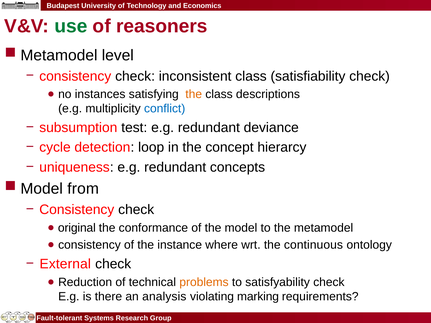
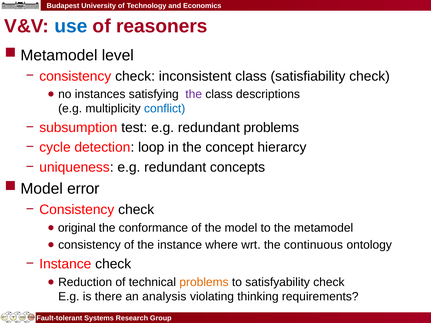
use colour: green -> blue (71, 26)
the colour: orange -> purple (194, 94)
redundant deviance: deviance -> problems (271, 128)
from: from -> error (83, 189)
External: External -> Instance (65, 264)
marking: marking -> thinking (258, 297)
